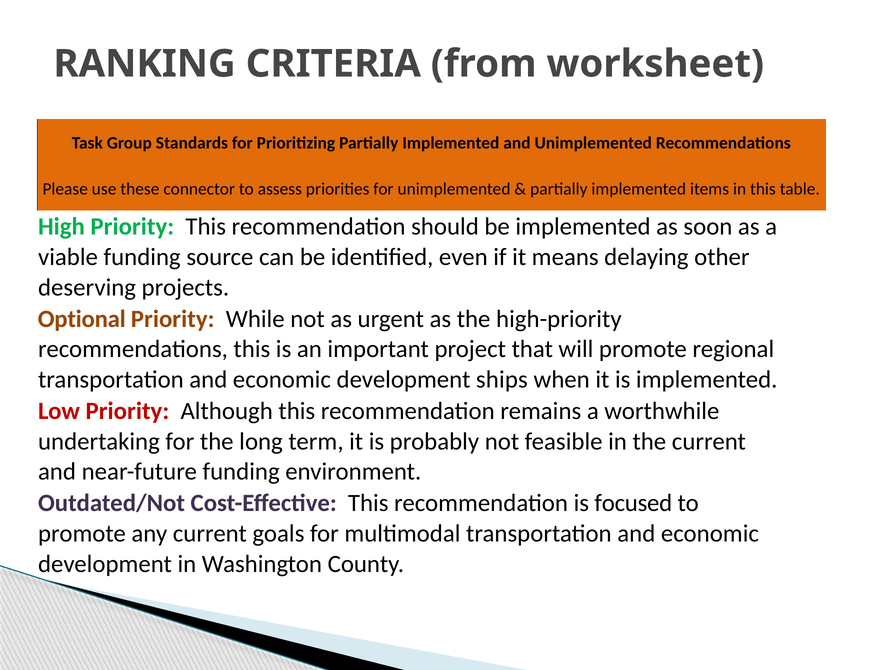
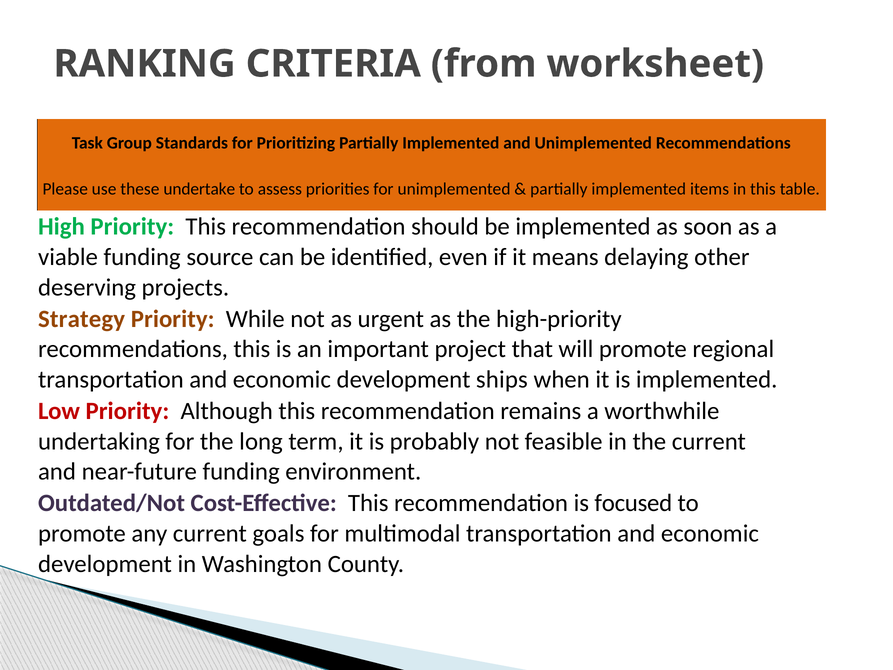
connector: connector -> undertake (199, 189)
Optional: Optional -> Strategy (82, 319)
